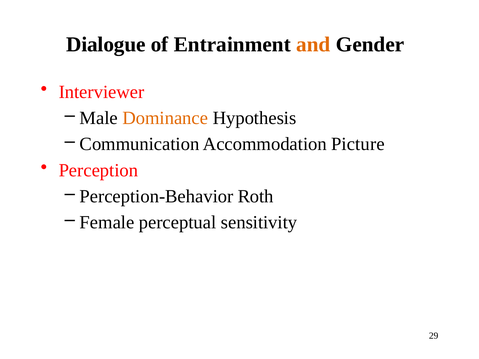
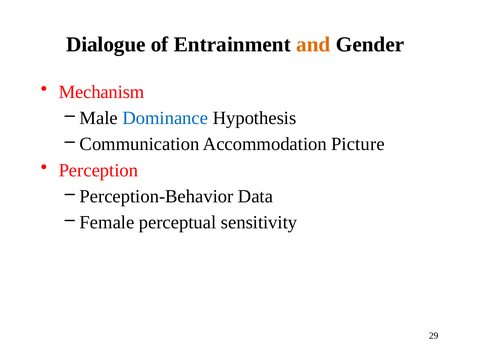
Interviewer: Interviewer -> Mechanism (102, 92)
Dominance colour: orange -> blue (165, 118)
Roth: Roth -> Data (255, 196)
